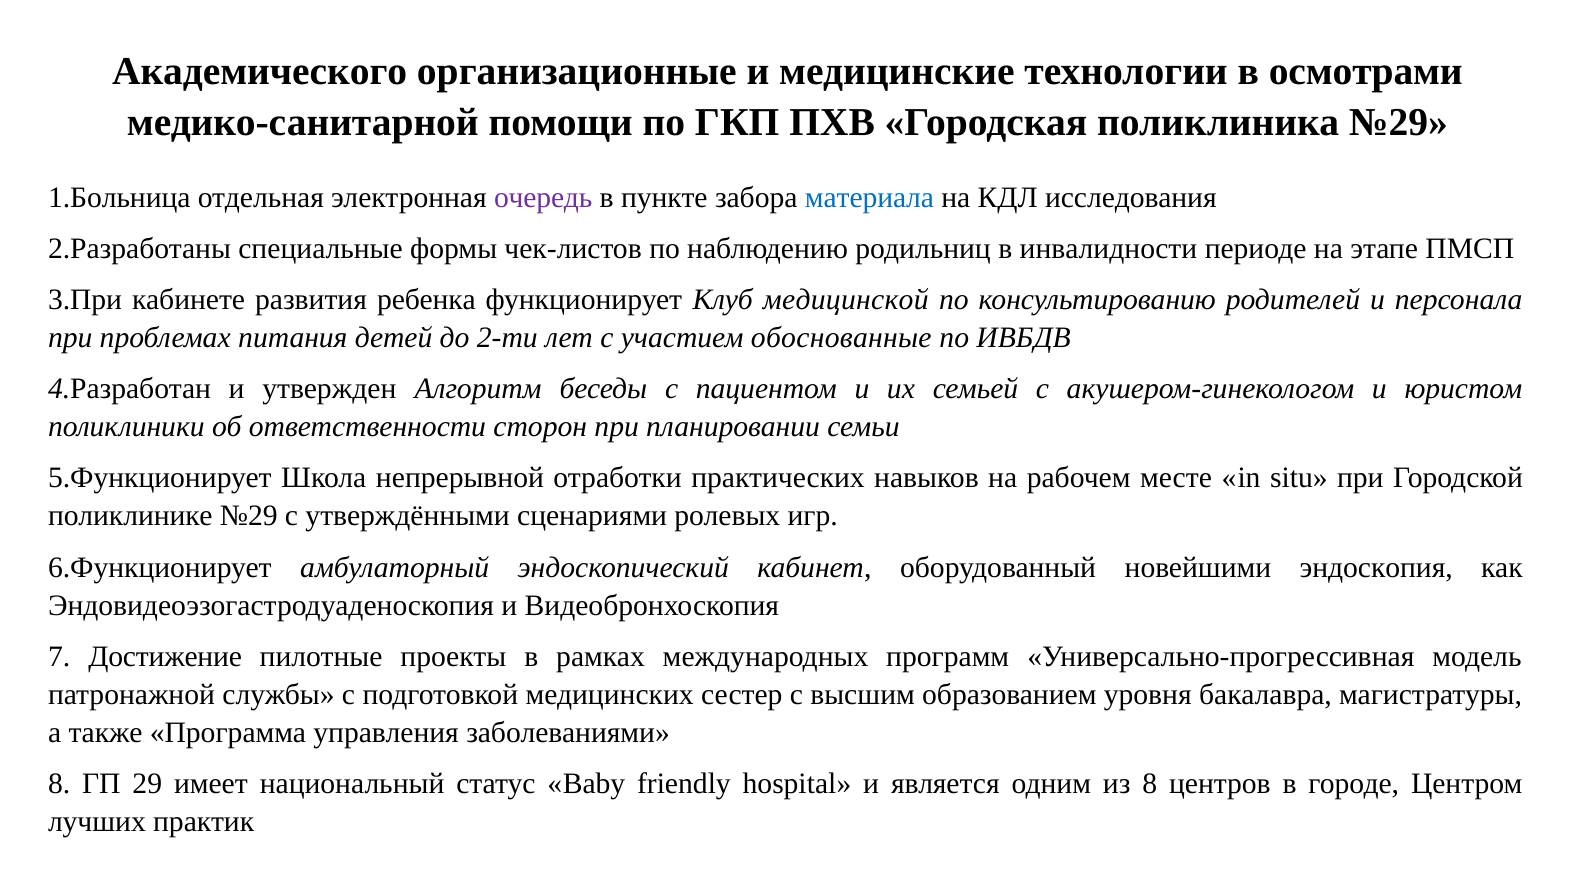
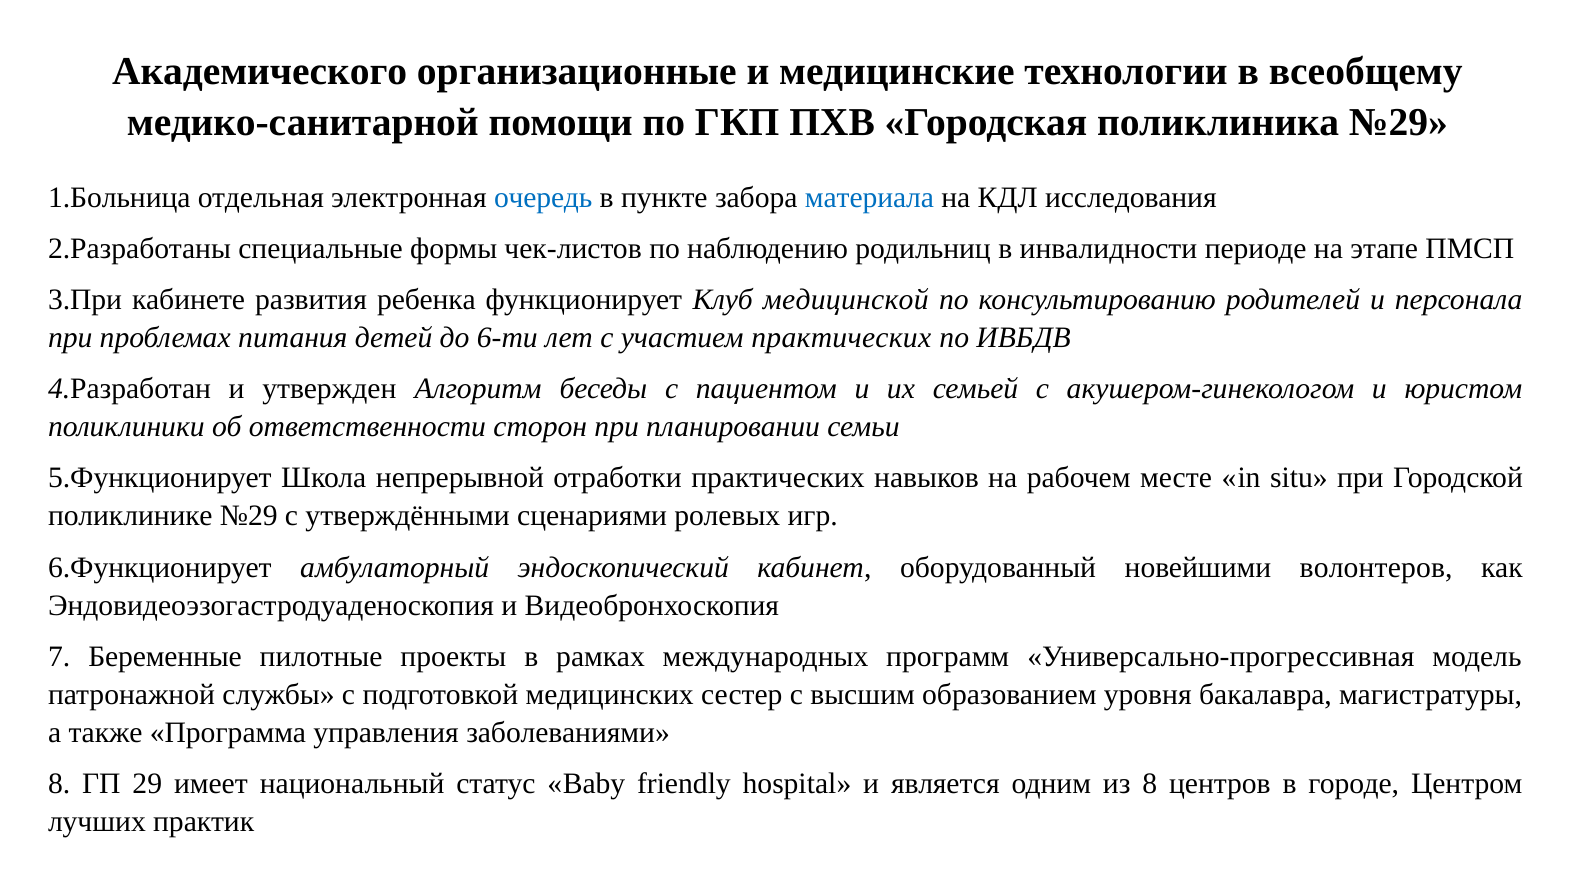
осмотрами: осмотрами -> всеобщему (1366, 71)
очередь colour: purple -> blue (543, 197)
2-ти: 2-ти -> 6-ти (507, 338)
участием обоснованные: обоснованные -> практических (841, 338)
эндоскопия: эндоскопия -> волонтеров (1376, 567)
Достижение: Достижение -> Беременные (165, 656)
